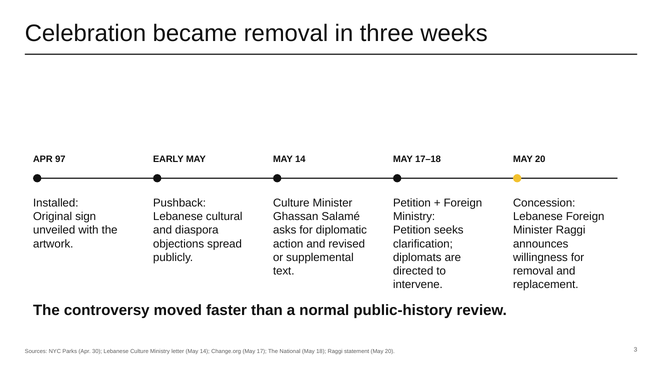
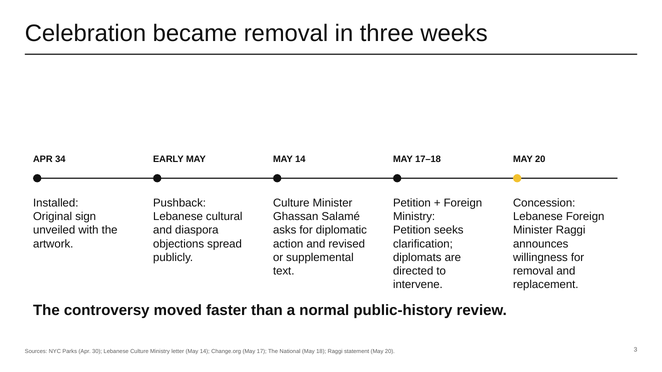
97: 97 -> 34 (60, 159)
